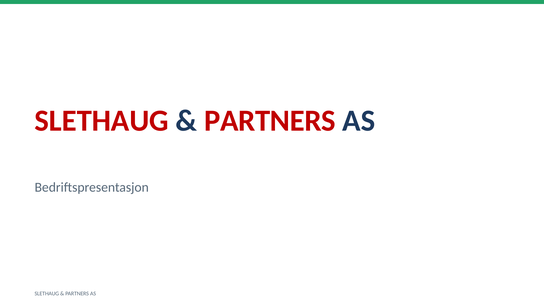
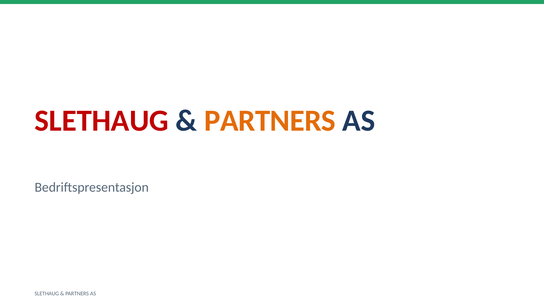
PARTNERS colour: red -> orange (270, 121)
